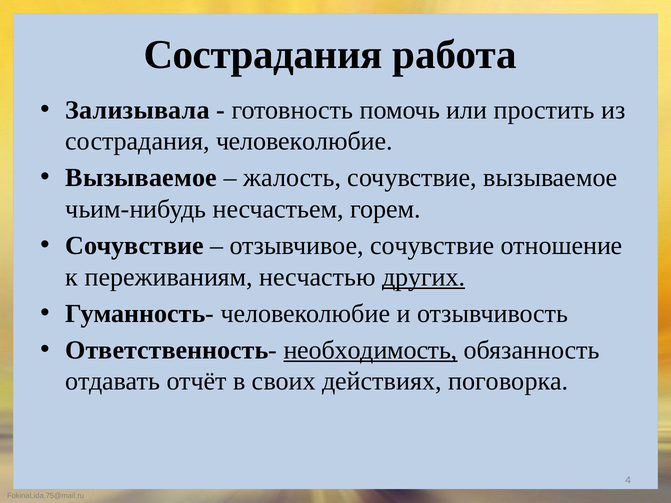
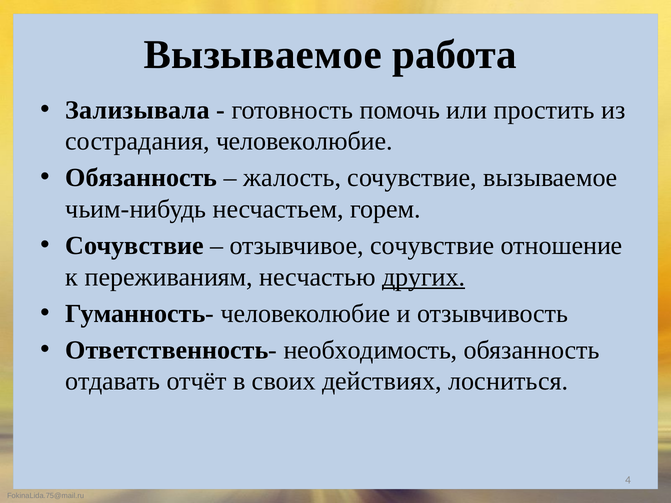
Сострадания: Сострадания -> Вызываемое (263, 55)
Вызываемое: Вызываемое -> Обязанность (141, 178)
необходимость underline: present -> none (371, 350)
поговорка: поговорка -> лосниться (508, 382)
